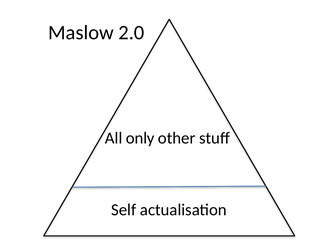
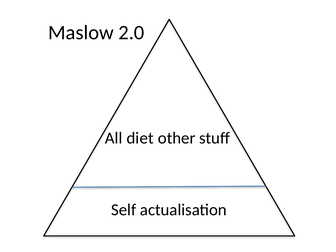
only: only -> diet (140, 138)
